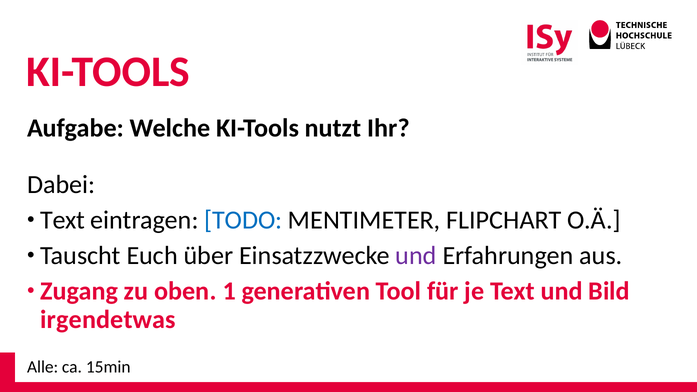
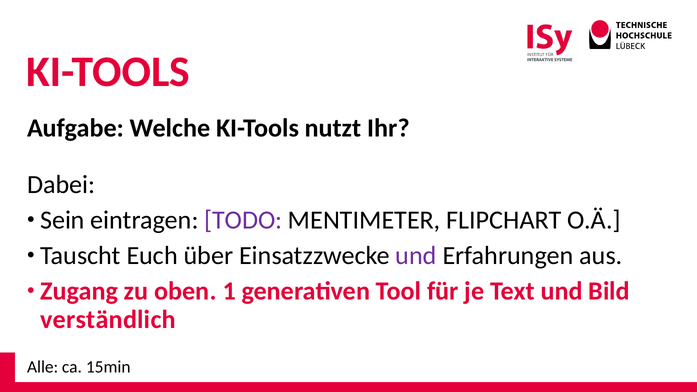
Text: Text -> Sein (62, 220)
TODO colour: blue -> purple (243, 220)
irgendetwas: irgendetwas -> verständlich (108, 320)
